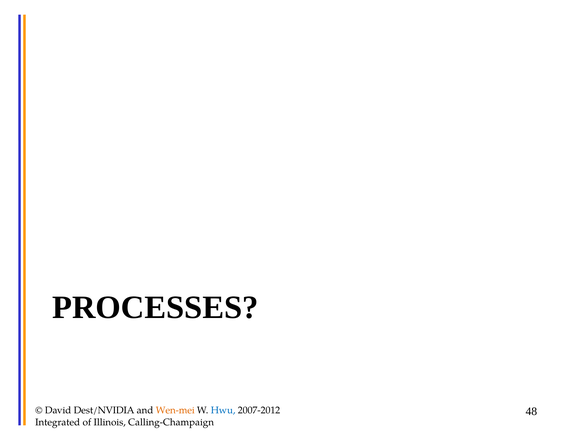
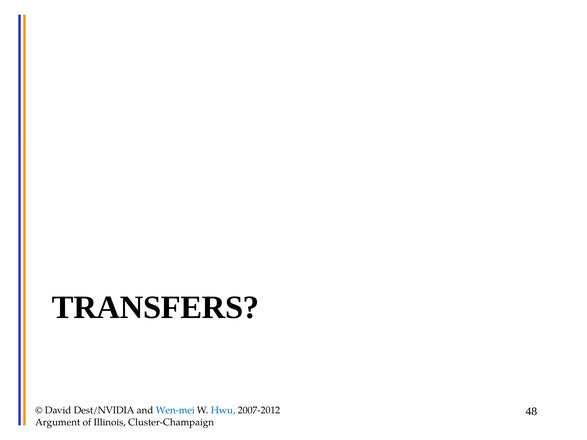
PROCESSES: PROCESSES -> TRANSFERS (156, 308)
Wen-mei colour: orange -> blue (175, 411)
Integrated: Integrated -> Argument (58, 422)
Calling-Champaign: Calling-Champaign -> Cluster-Champaign (171, 422)
